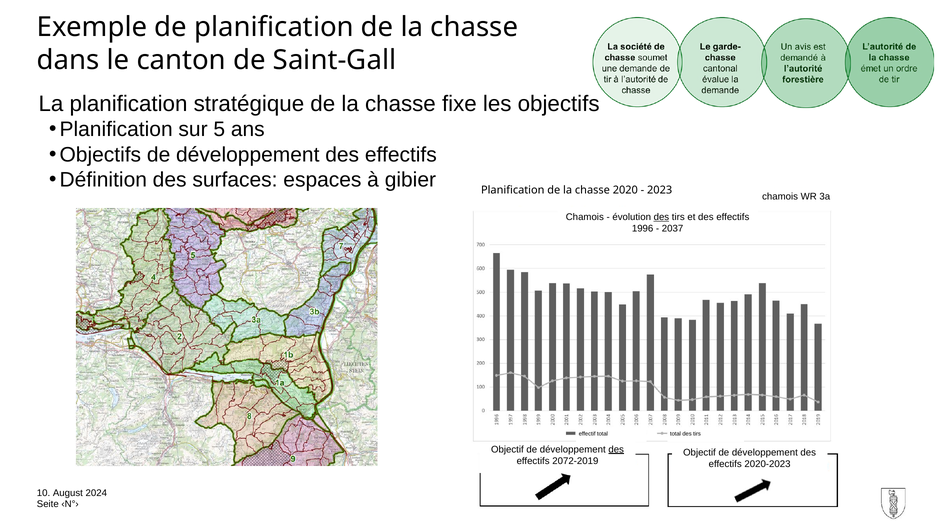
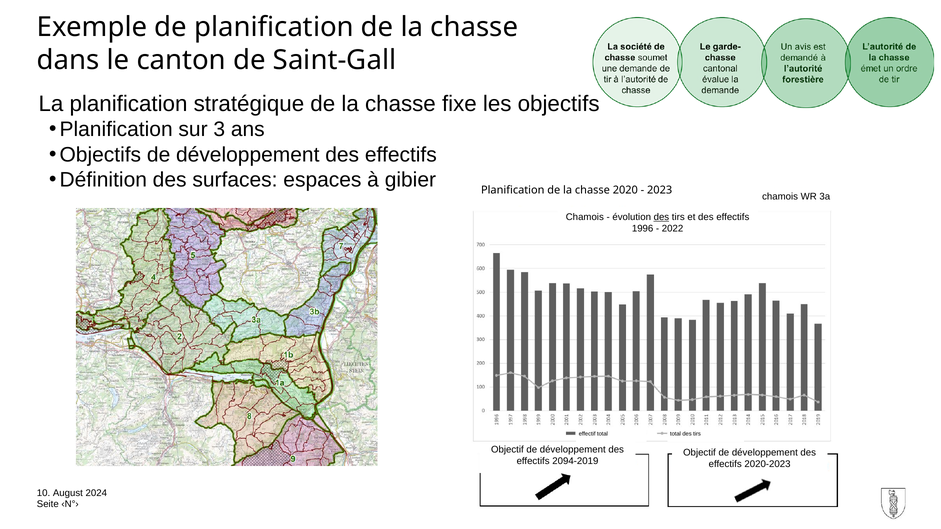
5: 5 -> 3 (219, 130)
2037: 2037 -> 2022 (673, 229)
des underline: present -> none (616, 450)
2072-2019: 2072-2019 -> 2094-2019 (575, 461)
